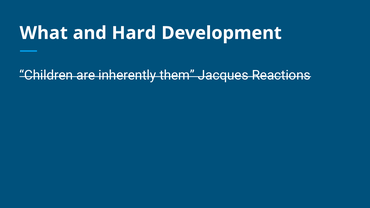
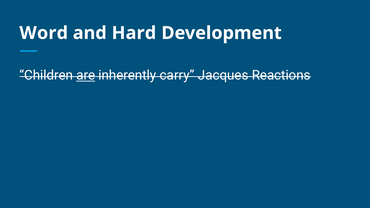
What: What -> Word (44, 33)
are underline: none -> present (86, 75)
them: them -> carry (177, 75)
